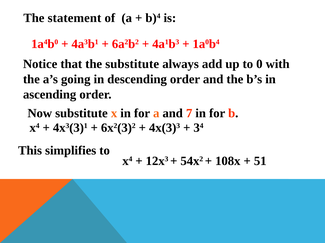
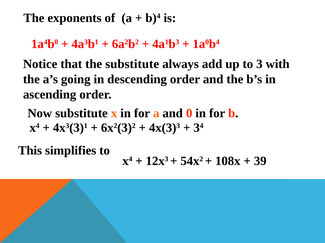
statement: statement -> exponents (75, 18)
0: 0 -> 3 (259, 64)
7: 7 -> 0 (189, 114)
51: 51 -> 39 (260, 161)
